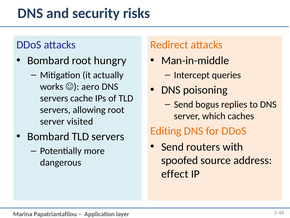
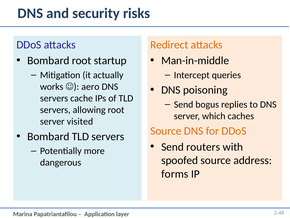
hungry: hungry -> startup (110, 60)
Editing: Editing -> Source (166, 131)
effect: effect -> forms (175, 174)
